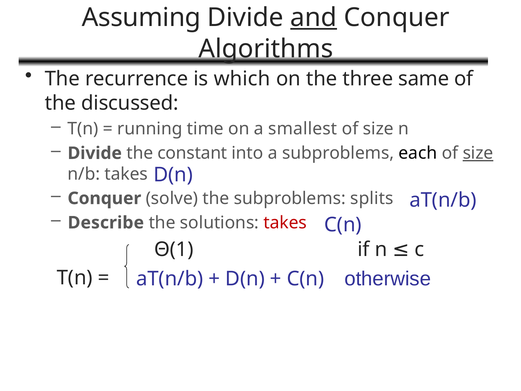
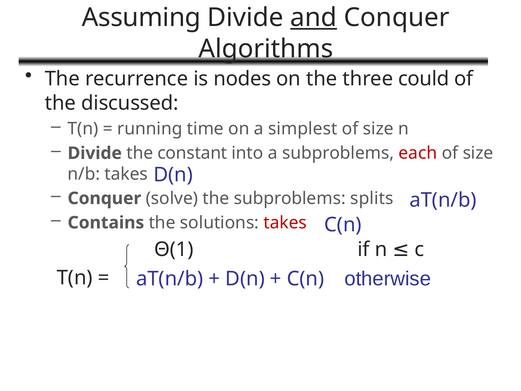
which: which -> nodes (242, 79)
same: same -> could (424, 79)
smallest: smallest -> simplest (303, 129)
each colour: black -> red (418, 153)
size underline: present -> none (478, 153)
Describe: Describe -> Contains (106, 223)
